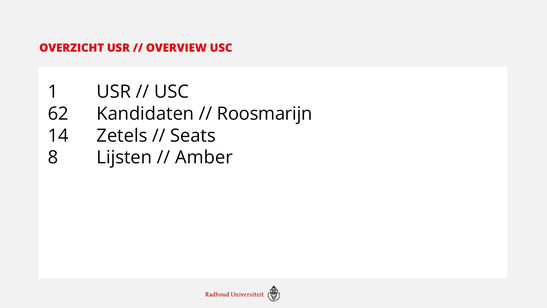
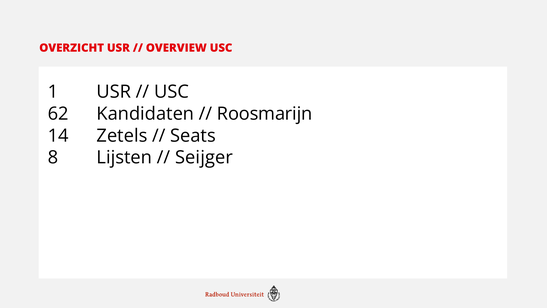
Amber: Amber -> Seijger (204, 157)
